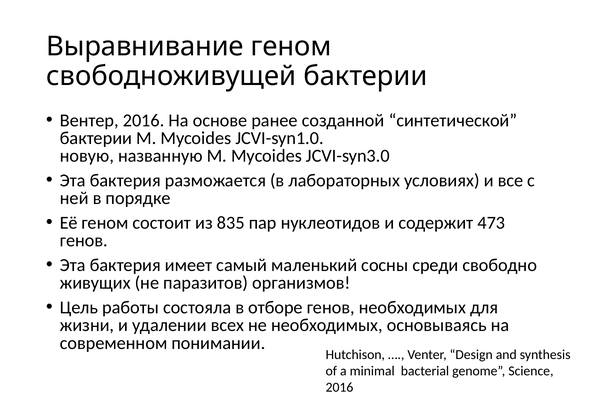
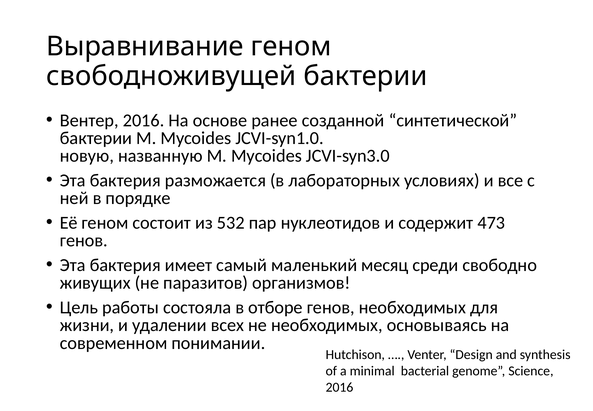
835: 835 -> 532 (231, 223)
сосны: сосны -> месяц (385, 265)
